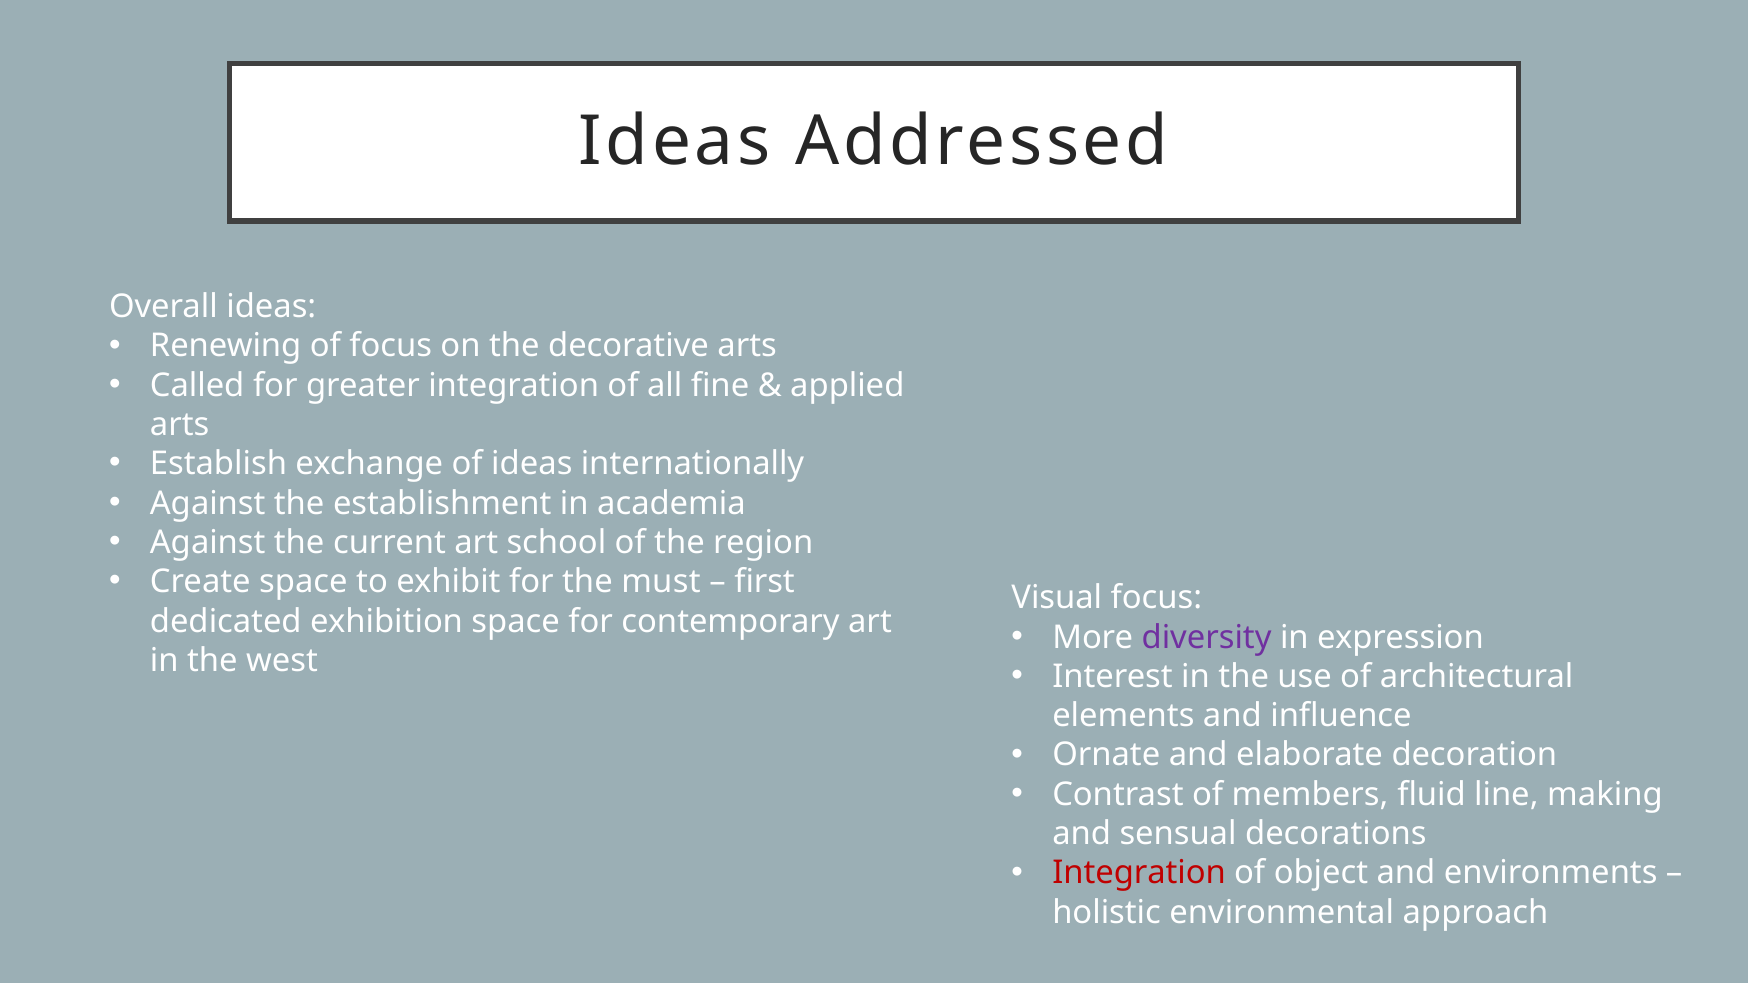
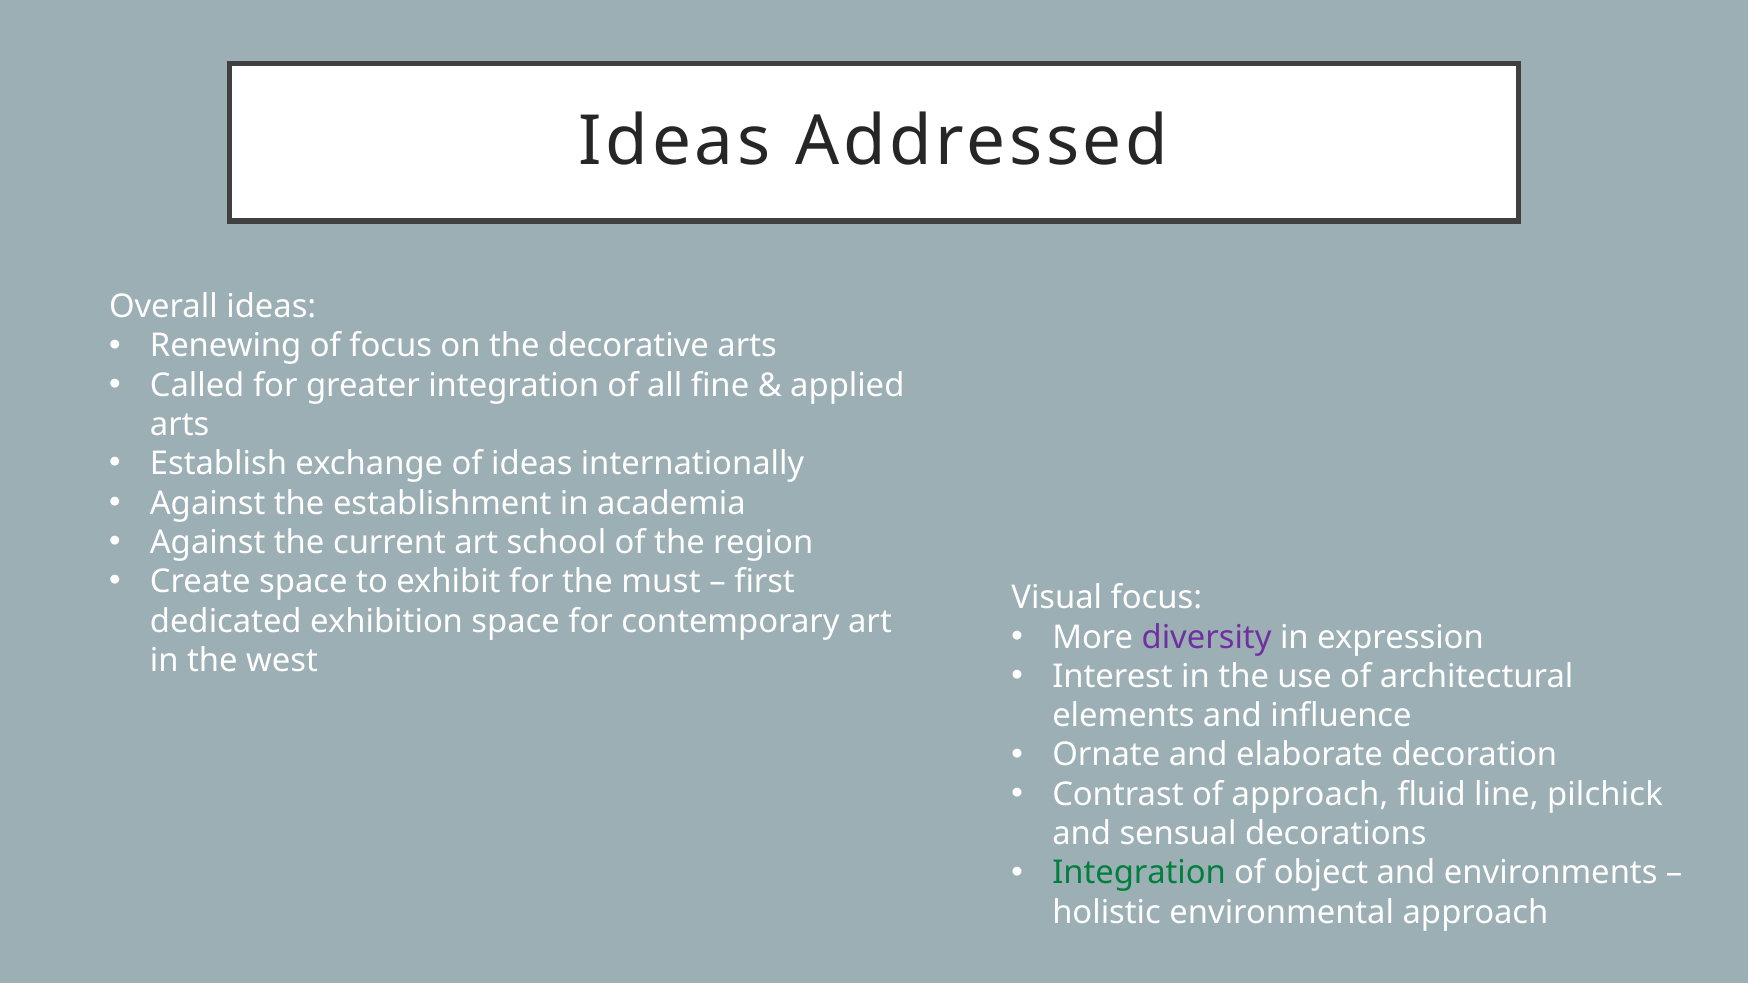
of members: members -> approach (1310, 795)
making: making -> pilchick (1605, 795)
Integration colour: red -> green (1139, 873)
